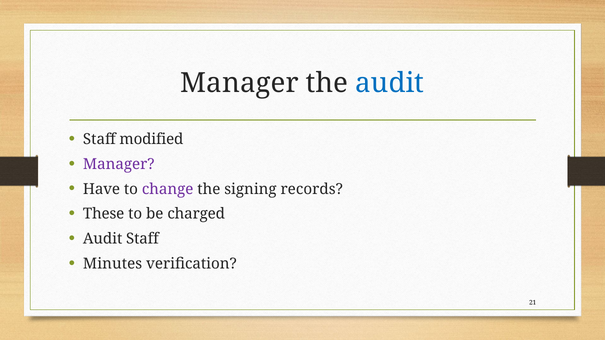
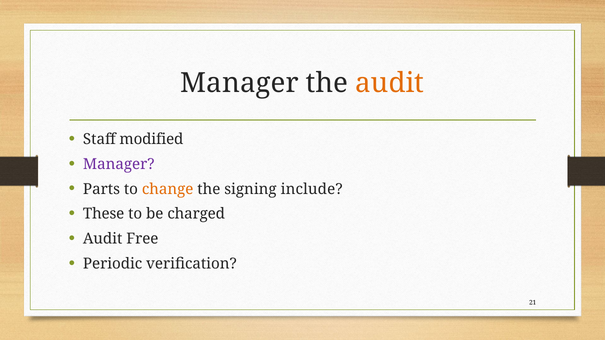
audit colour: blue -> orange (390, 83)
Have: Have -> Parts (101, 189)
change colour: purple -> orange (168, 189)
records: records -> include (312, 189)
Audit Staff: Staff -> Free (142, 239)
Minutes: Minutes -> Periodic (113, 264)
